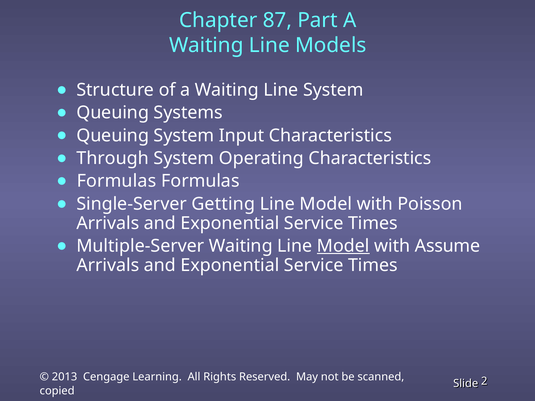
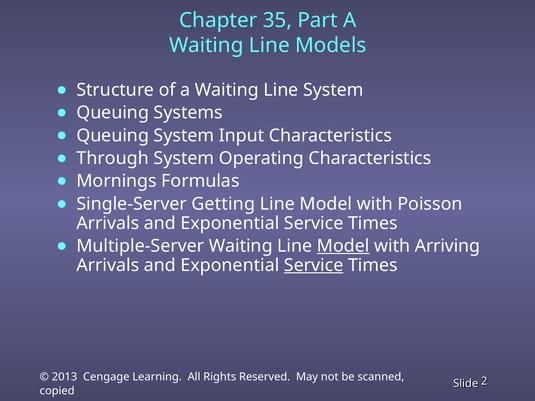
87: 87 -> 35 (277, 20)
Formulas: Formulas -> Mornings (117, 181)
Assume: Assume -> Arriving (447, 246)
Service underline: none -> present (314, 265)
